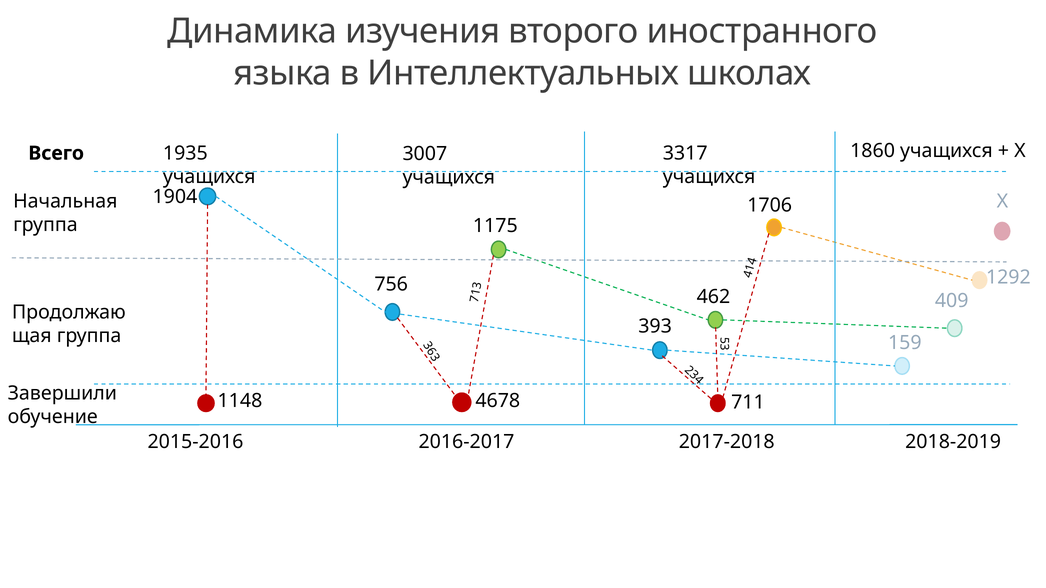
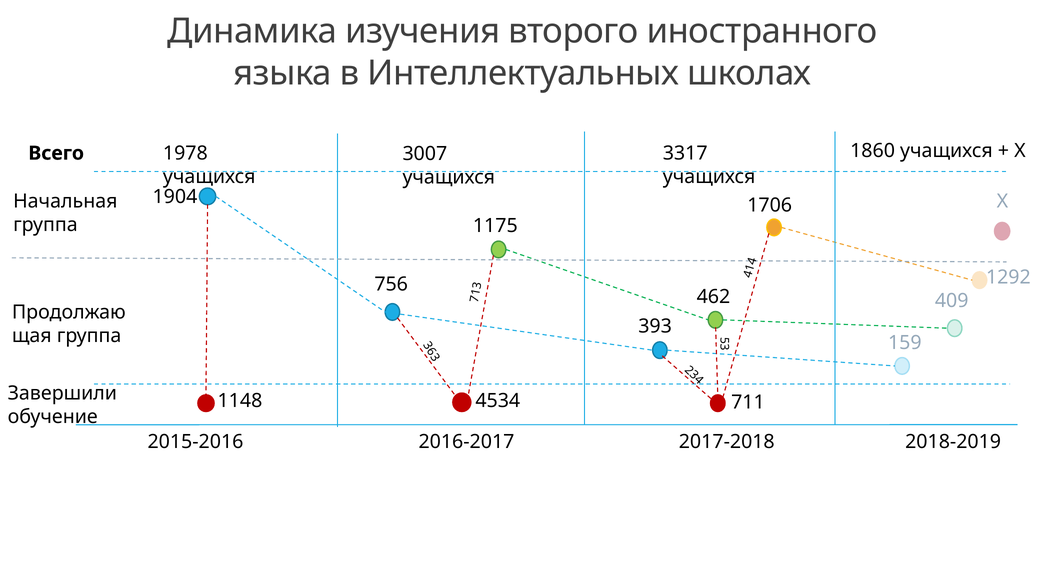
1935: 1935 -> 1978 (185, 153)
4678: 4678 -> 4534 (498, 401)
